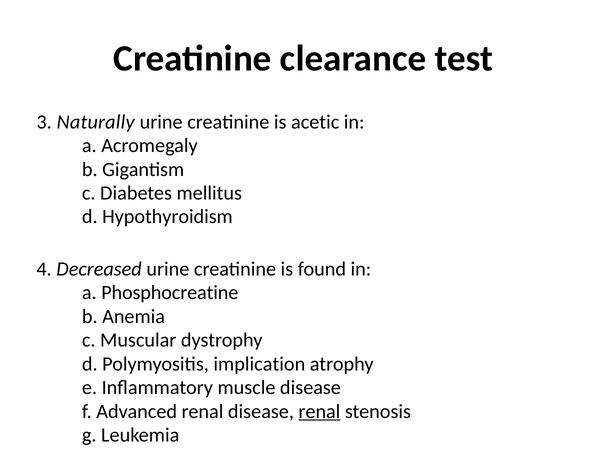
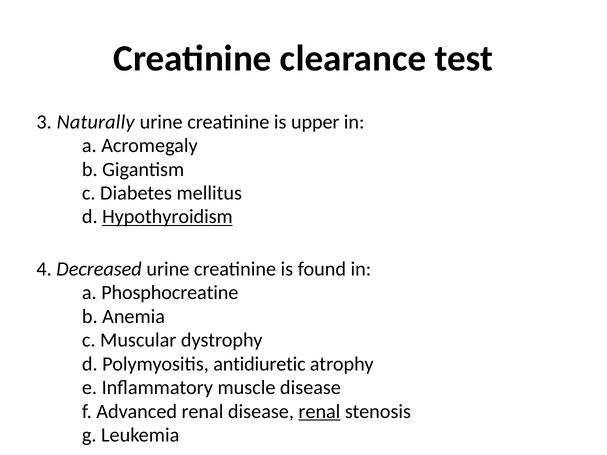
acetic: acetic -> upper (315, 122)
Hypothyroidism underline: none -> present (167, 217)
implication: implication -> antidiuretic (259, 364)
